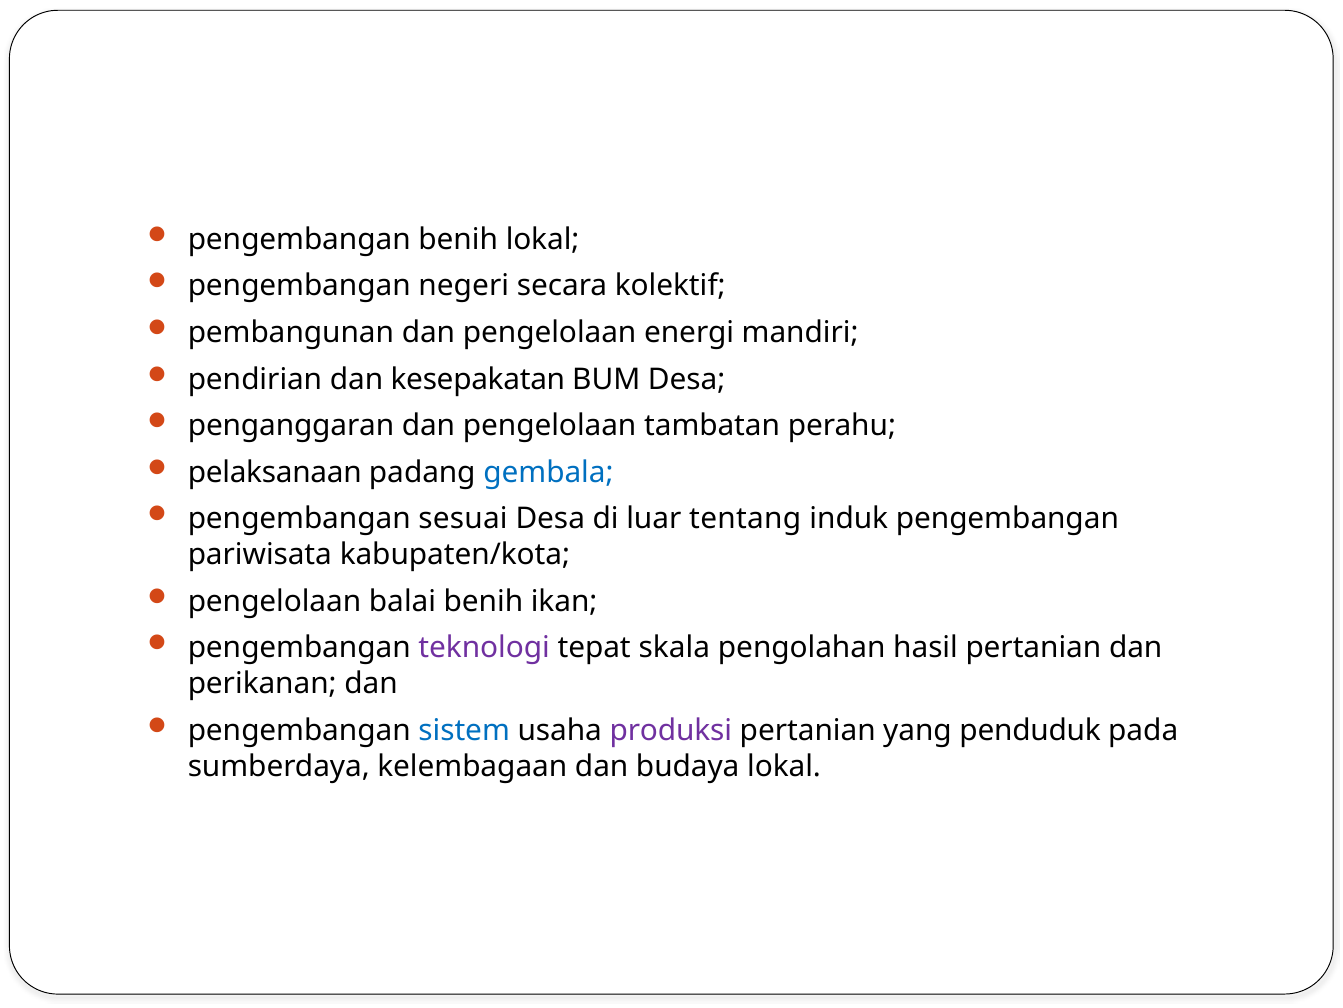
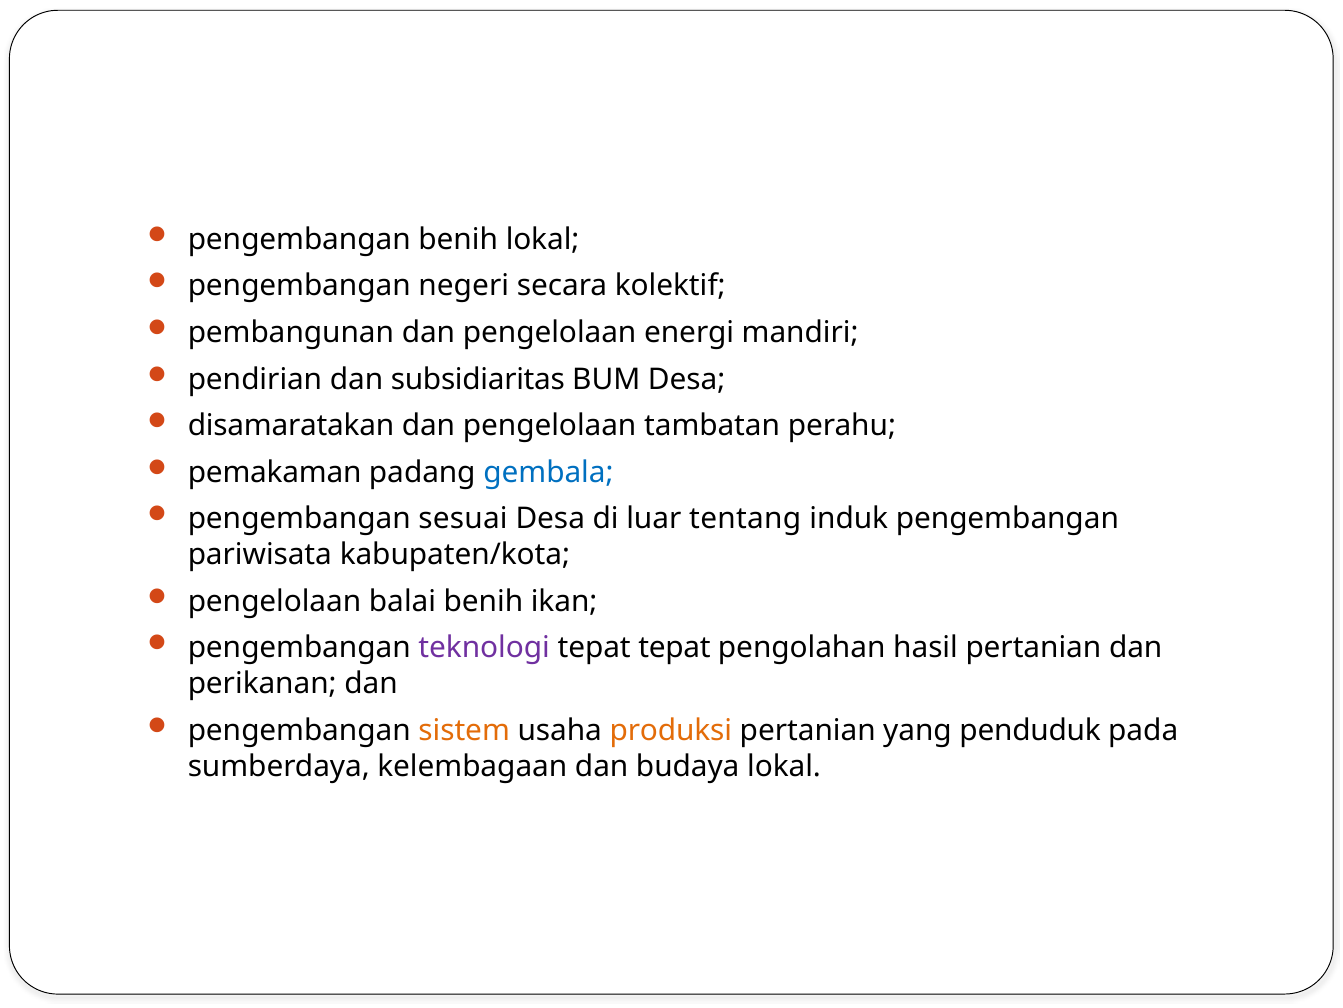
kesepakatan: kesepakatan -> subsidiaritas (478, 379)
penganggaran: penganggaran -> disamaratakan (291, 426)
pelaksanaan: pelaksanaan -> pemakaman (275, 472)
tepat skala: skala -> tepat (675, 648)
sistem colour: blue -> orange (464, 730)
produksi colour: purple -> orange (671, 730)
